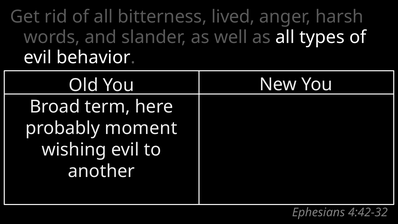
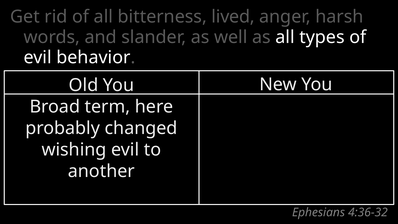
moment: moment -> changed (141, 128)
4:42-32: 4:42-32 -> 4:36-32 (368, 212)
